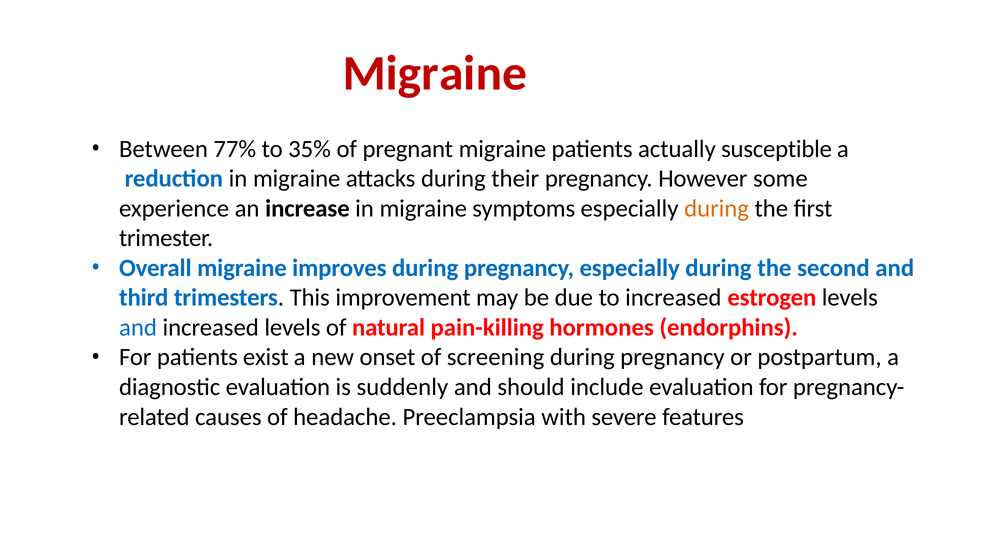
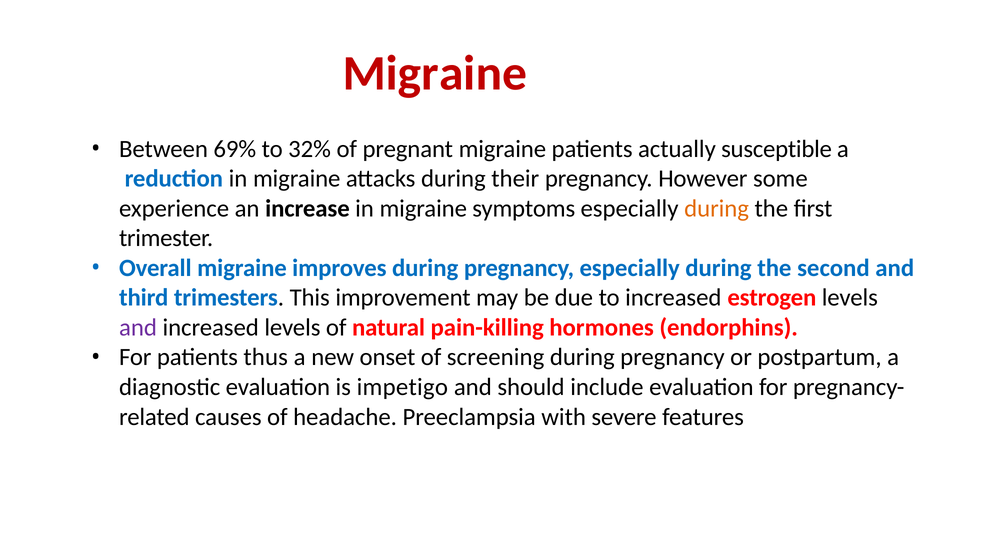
77%: 77% -> 69% (235, 149)
35%: 35% -> 32% (310, 149)
and colour: blue -> purple (138, 327)
exist: exist -> thus (266, 357)
suddenly: suddenly -> impetigo (402, 387)
